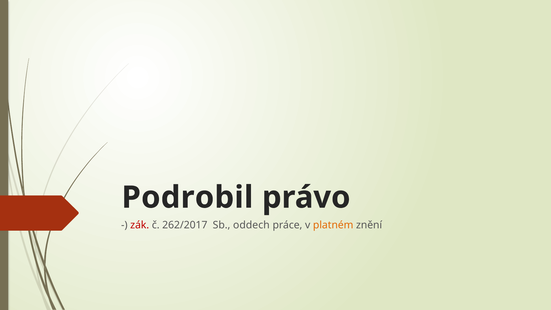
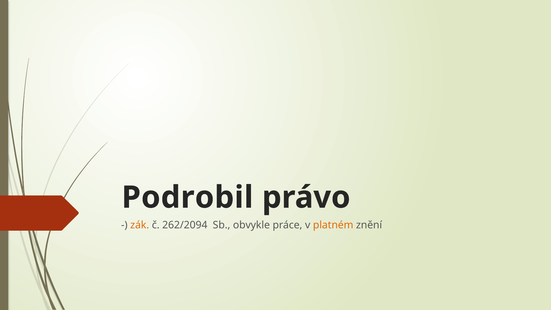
zák colour: red -> orange (140, 225)
262/2017: 262/2017 -> 262/2094 (185, 225)
oddech: oddech -> obvykle (251, 225)
